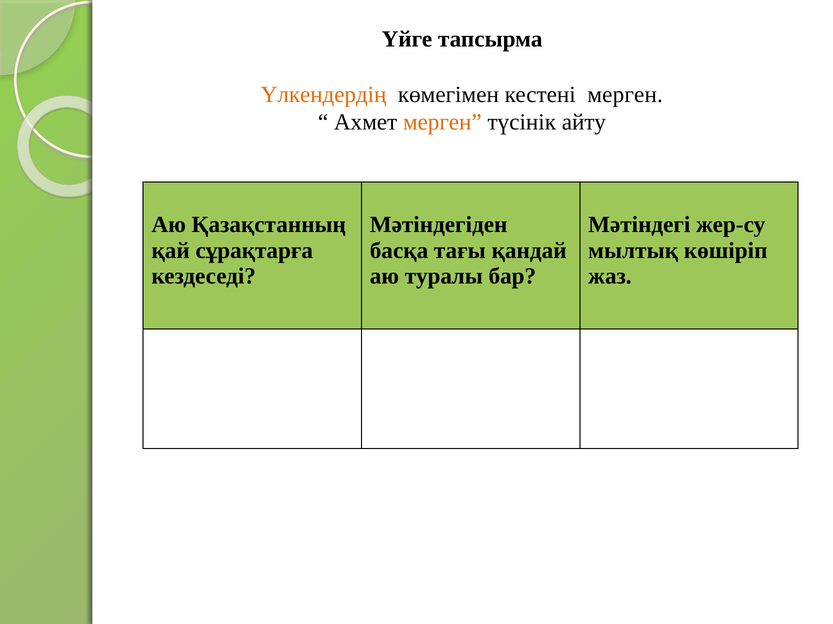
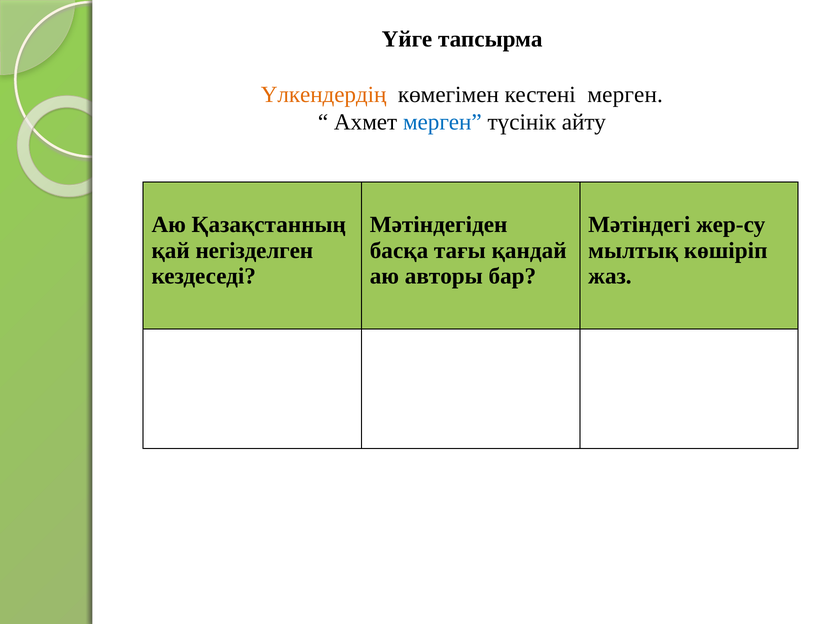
мерген colour: orange -> blue (442, 122)
сұрақтарға: сұрақтарға -> негізделген (254, 251)
туралы: туралы -> авторы (444, 276)
